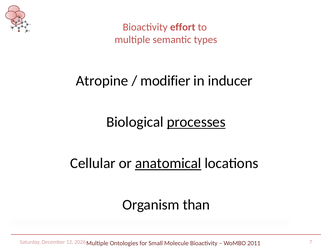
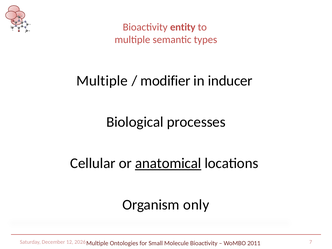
effort: effort -> entity (183, 27)
Atropine: Atropine -> Multiple (102, 81)
processes underline: present -> none (196, 122)
than: than -> only (196, 205)
